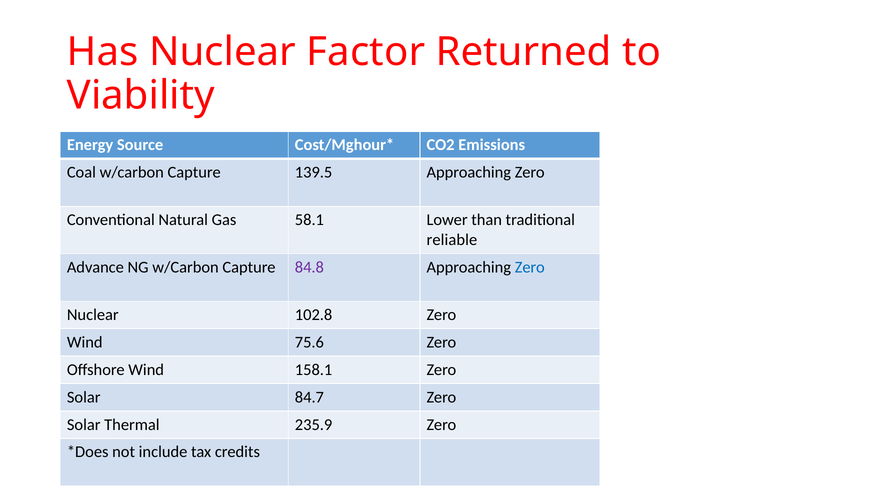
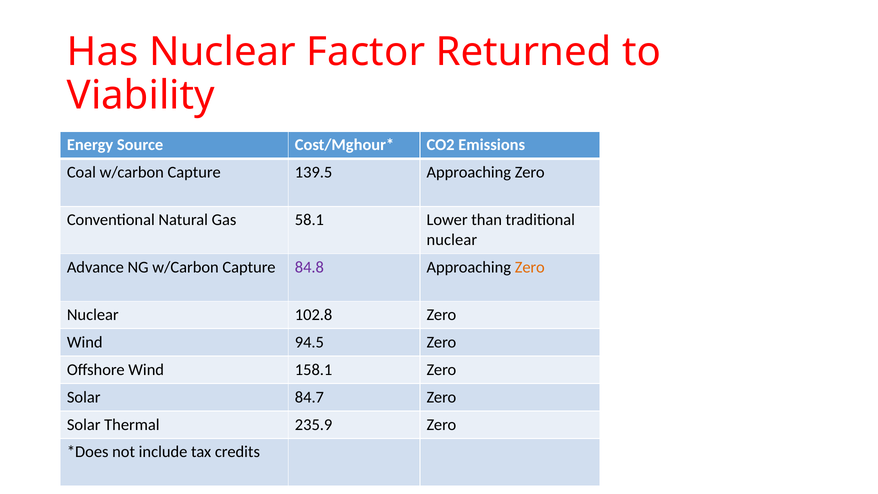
reliable: reliable -> nuclear (452, 240)
Zero colour: blue -> orange (530, 267)
75.6: 75.6 -> 94.5 (309, 342)
